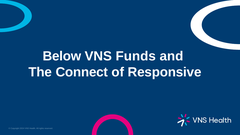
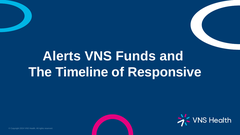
Below: Below -> Alerts (62, 56)
Connect: Connect -> Timeline (82, 72)
